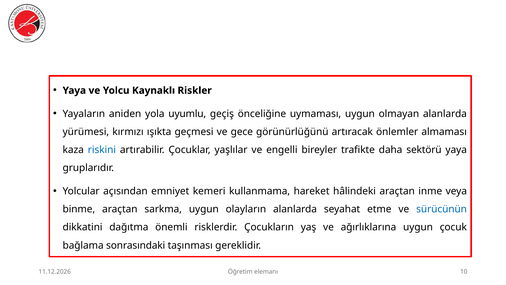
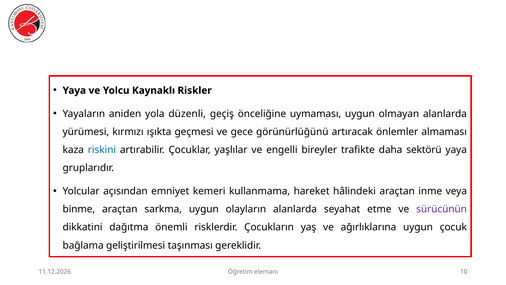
uyumlu: uyumlu -> düzenli (187, 114)
sürücünün colour: blue -> purple (442, 209)
sonrasındaki: sonrasındaki -> geliştirilmesi (136, 245)
